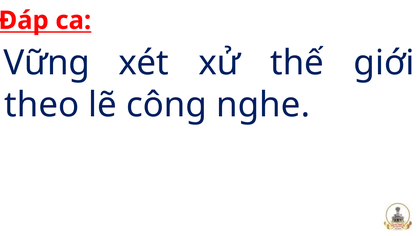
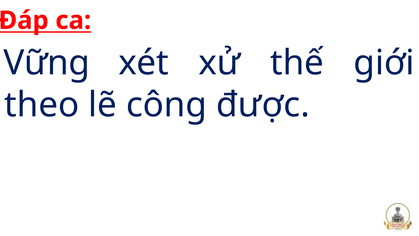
nghe: nghe -> được (263, 105)
